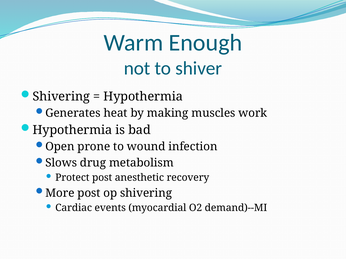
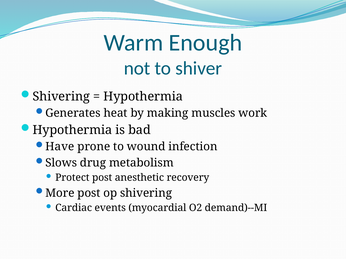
Open: Open -> Have (60, 147)
